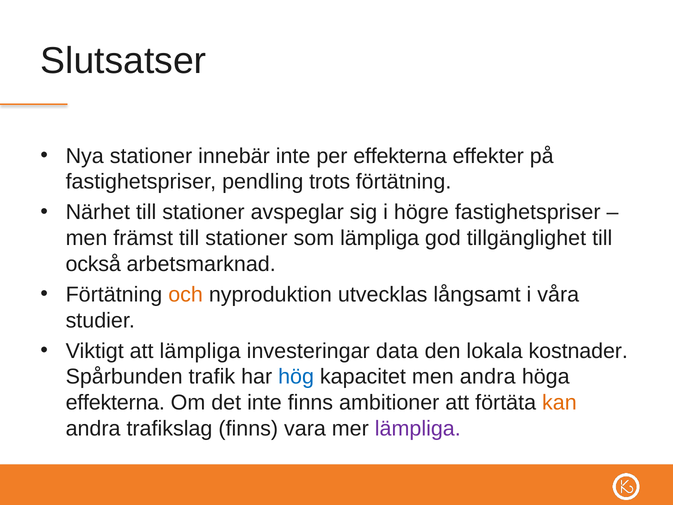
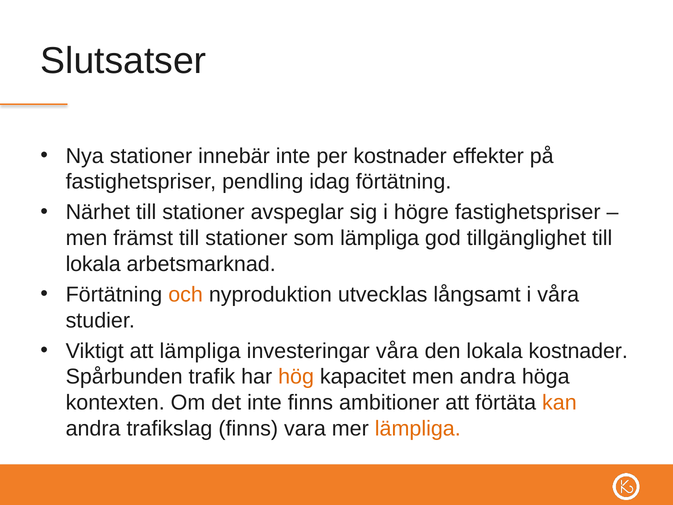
per effekterna: effekterna -> kostnader (400, 156)
trots: trots -> idag (330, 182)
också: också -> lokala (93, 264)
investeringar data: data -> våra (397, 351)
hög colour: blue -> orange (296, 377)
effekterna: effekterna -> kontexten (115, 402)
lämpliga colour: purple -> orange (418, 428)
